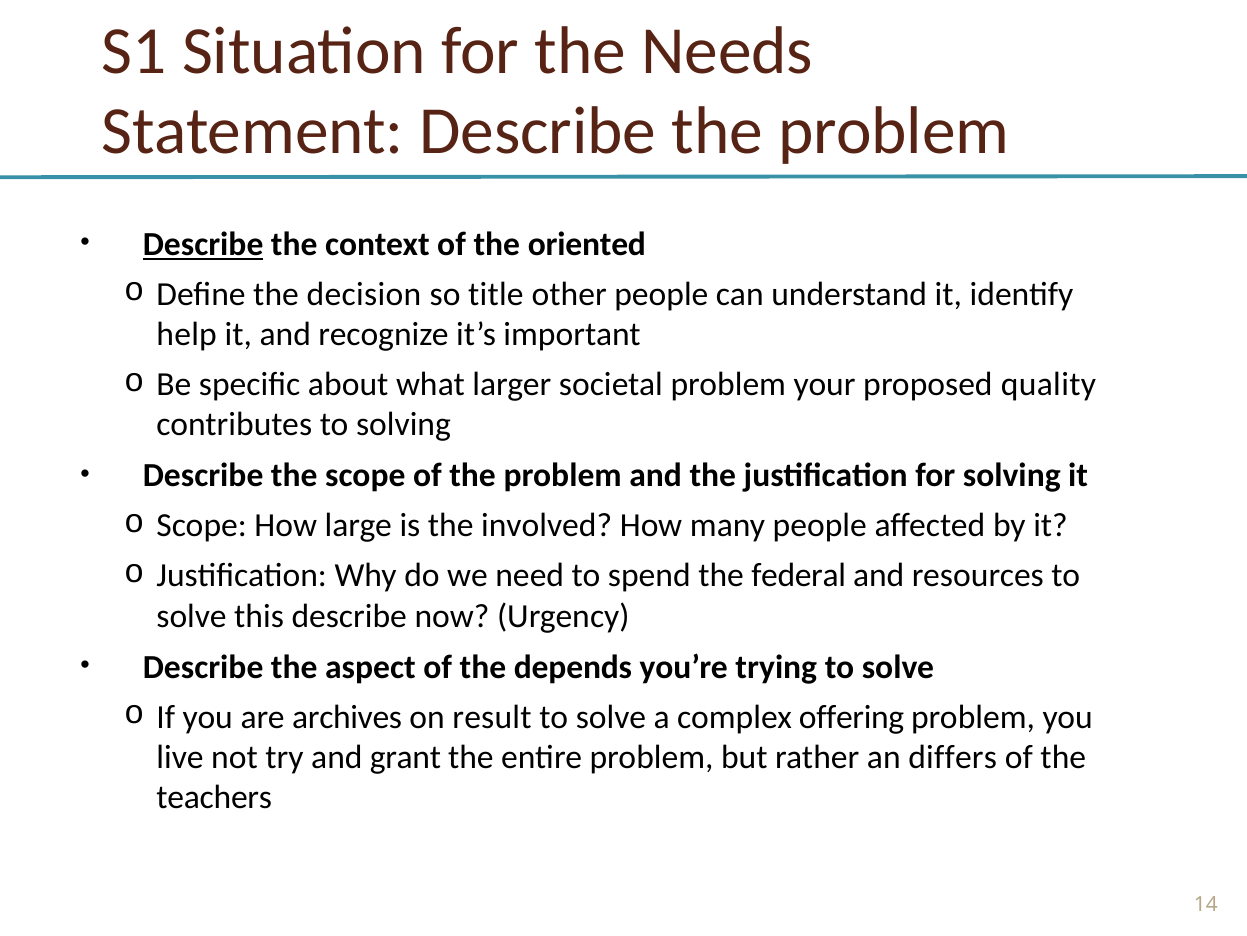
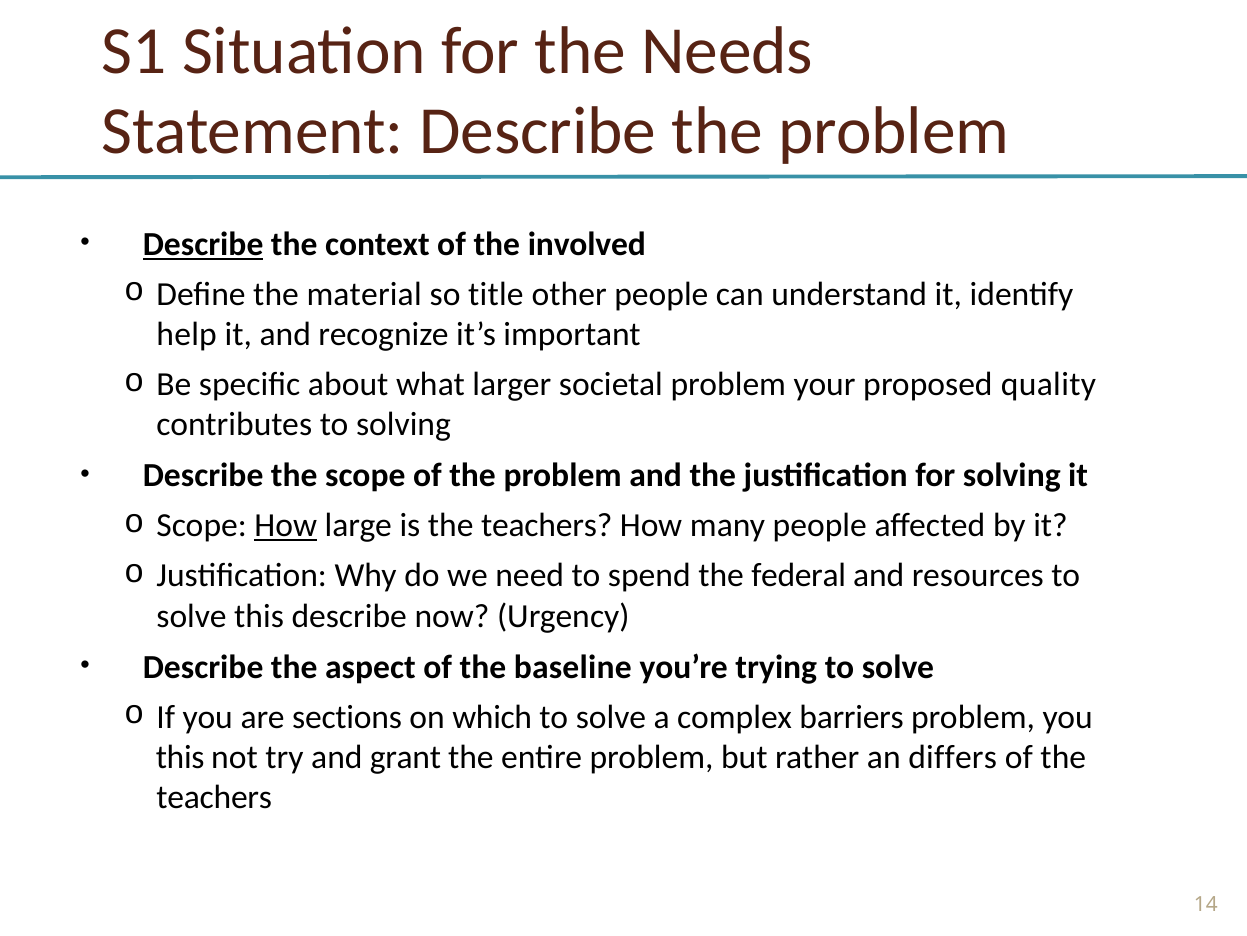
oriented: oriented -> involved (587, 244)
decision: decision -> material (364, 294)
How underline: none -> present (286, 525)
is the involved: involved -> teachers (547, 525)
depends: depends -> baseline (573, 666)
archives: archives -> sections (347, 716)
result: result -> which (492, 716)
offering: offering -> barriers (852, 716)
live: live -> this (180, 757)
